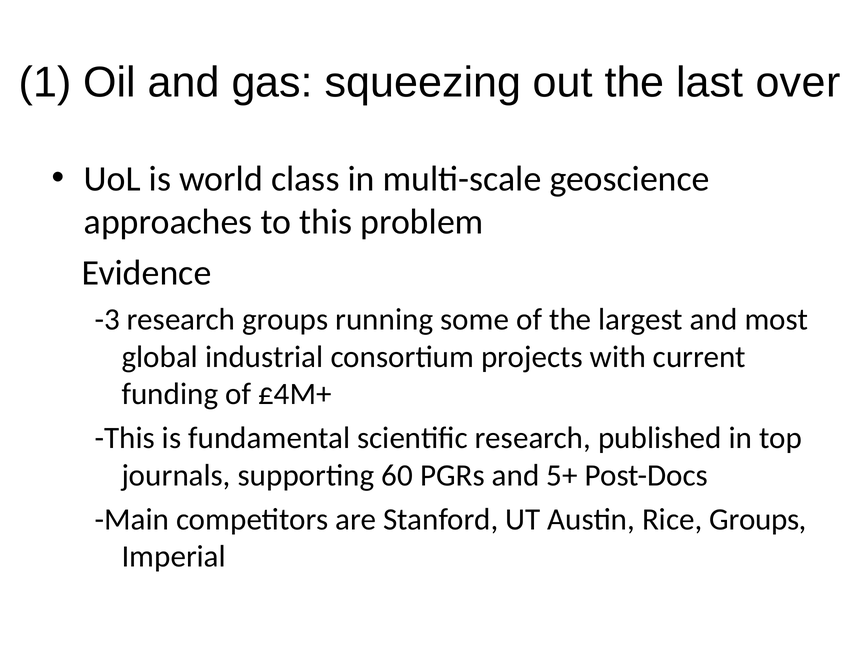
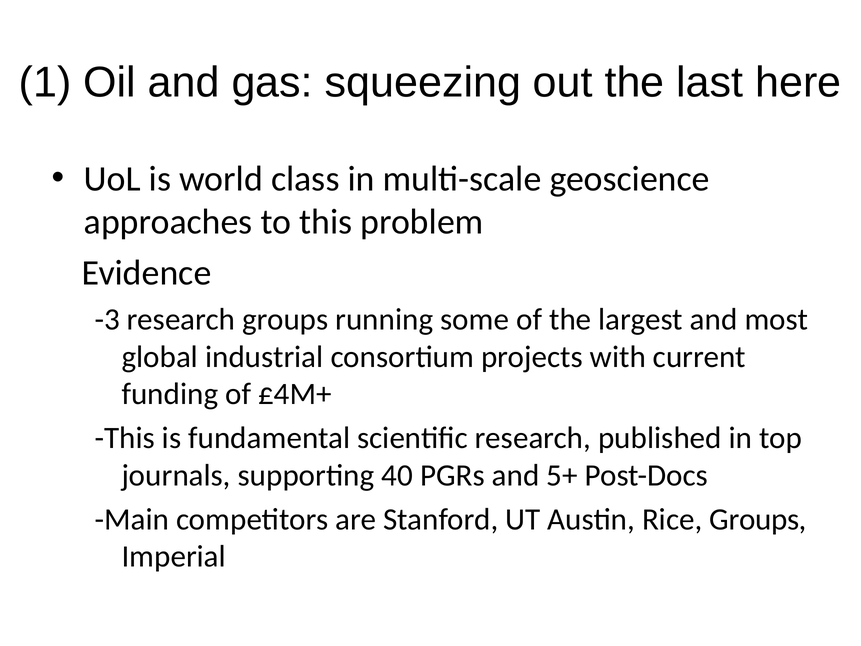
over: over -> here (798, 83)
60: 60 -> 40 (397, 475)
